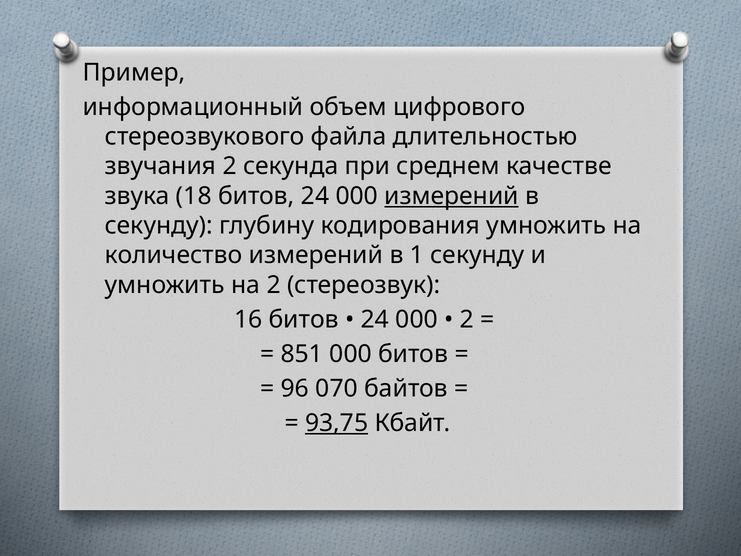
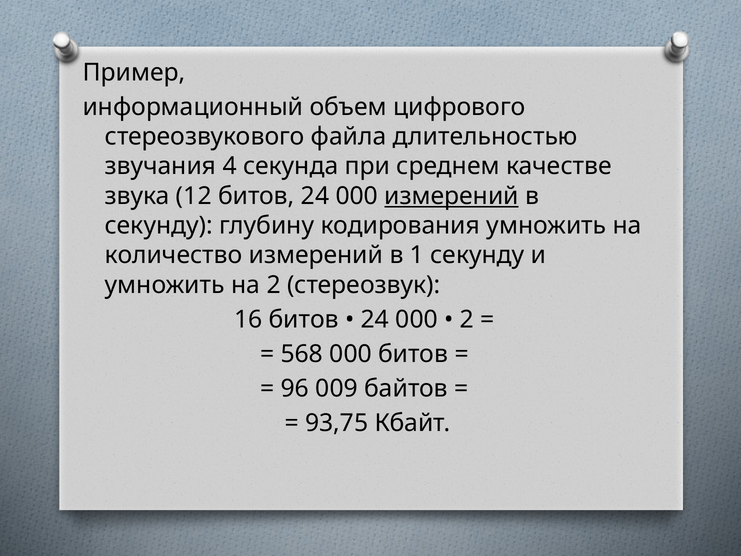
звучания 2: 2 -> 4 (230, 166)
18: 18 -> 12 (194, 196)
851: 851 -> 568 (302, 354)
070: 070 -> 009 (337, 388)
93,75 underline: present -> none (337, 423)
